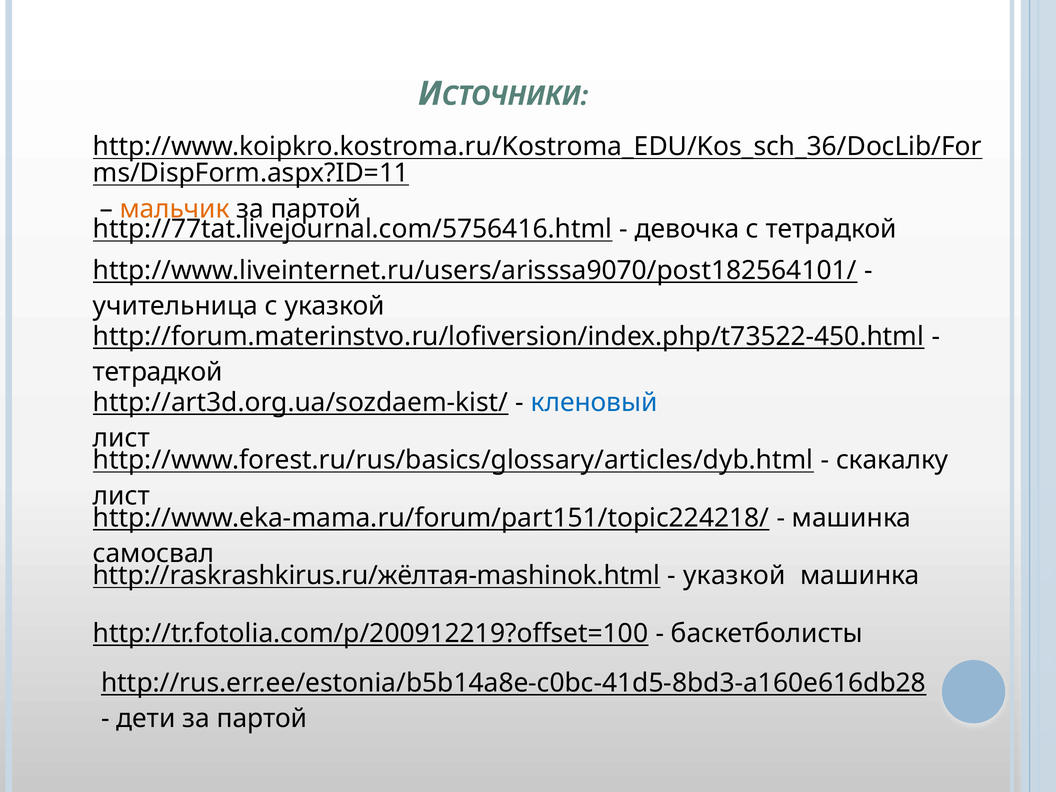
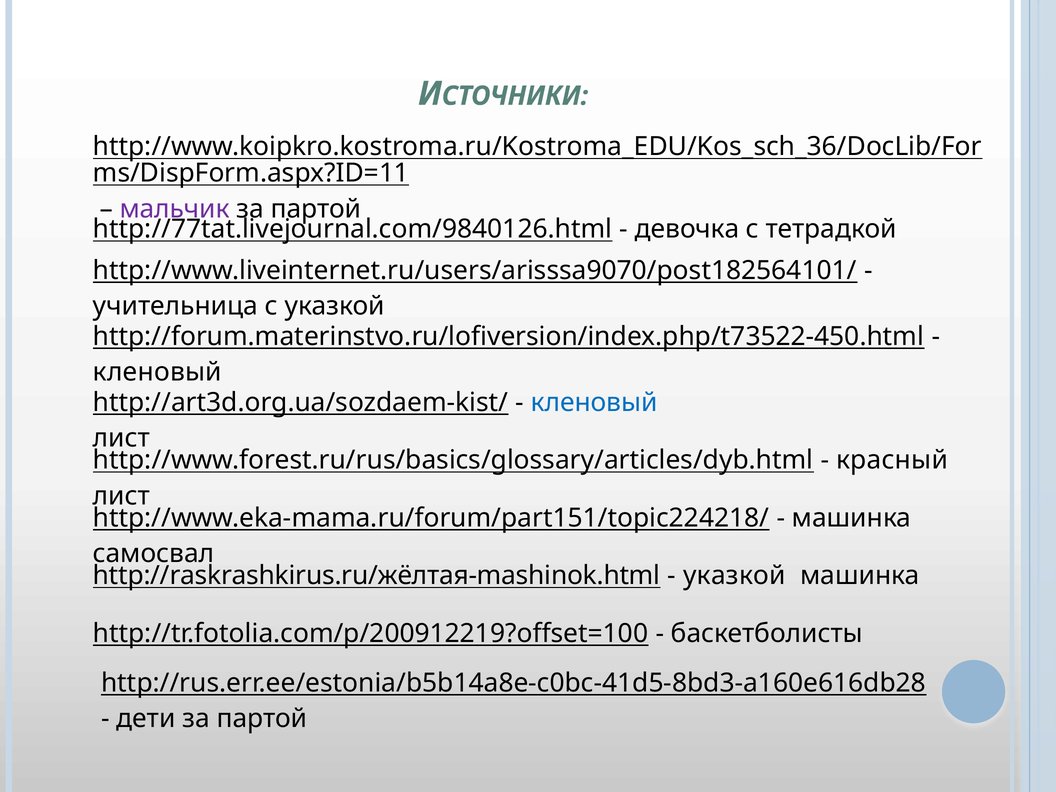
мальчик colour: orange -> purple (175, 209)
http://77tat.livejournal.com/5756416.html: http://77tat.livejournal.com/5756416.html -> http://77tat.livejournal.com/9840126.html (352, 229)
тетрадкой: тетрадкой -> кленовый (157, 372)
скакалку: скакалку -> красный (892, 460)
